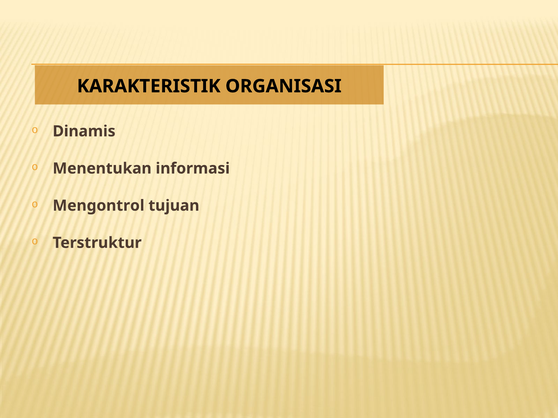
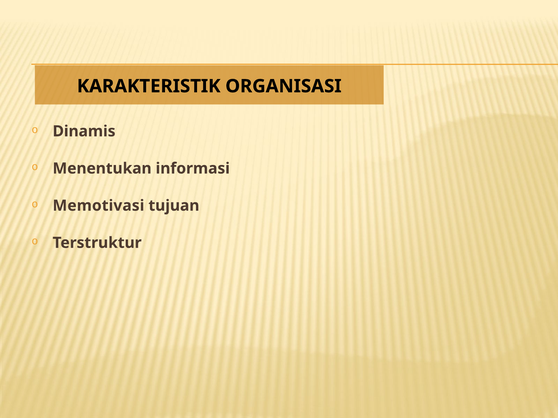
Mengontrol: Mengontrol -> Memotivasi (98, 206)
